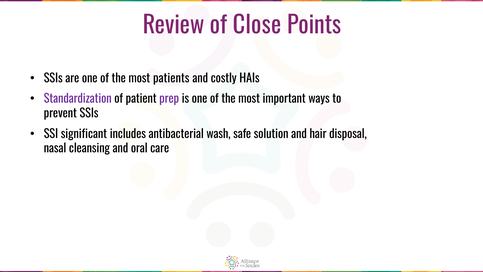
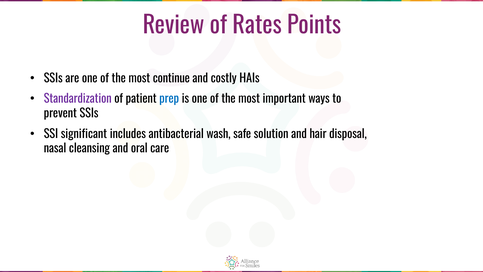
Close: Close -> Rates (257, 25)
patients: patients -> continue (171, 78)
prep colour: purple -> blue (169, 99)
